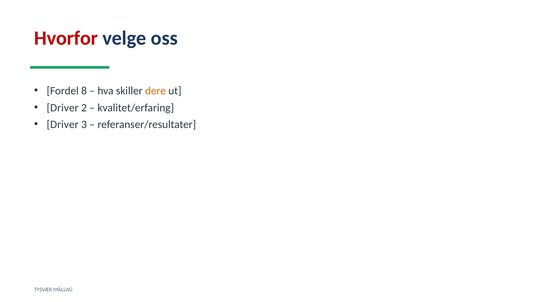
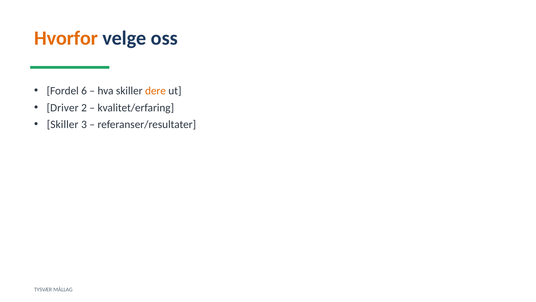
Hvorfor colour: red -> orange (66, 38)
8: 8 -> 6 (84, 91)
Driver: Driver -> Skiller (63, 124)
